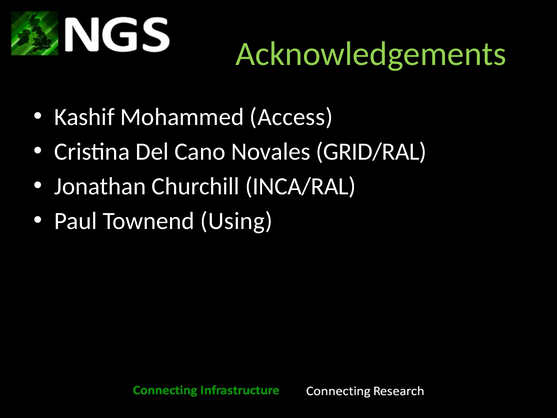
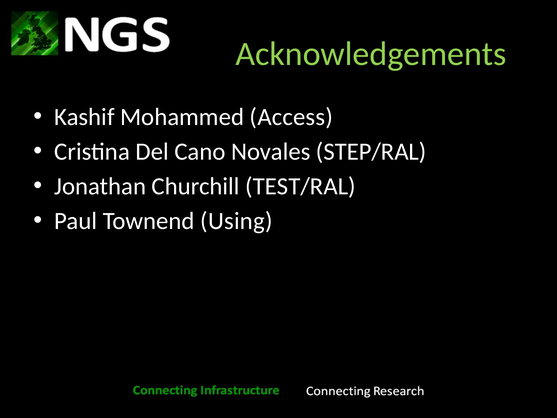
GRID/RAL: GRID/RAL -> STEP/RAL (371, 152)
INCA/RAL: INCA/RAL -> TEST/RAL (300, 186)
